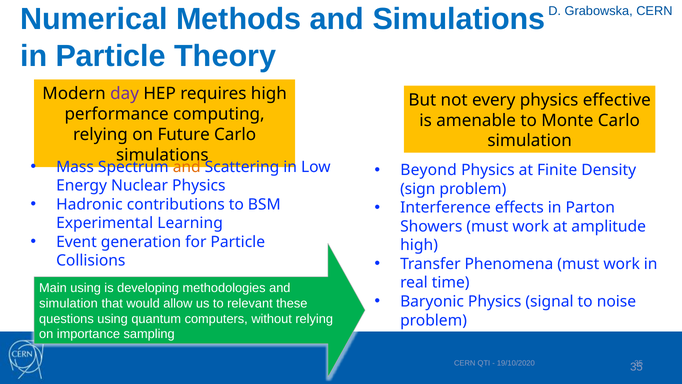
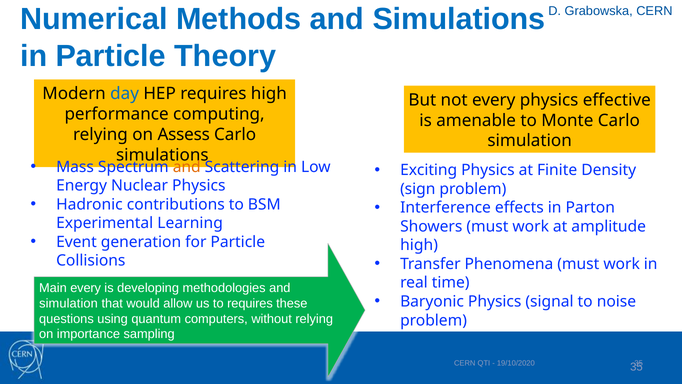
day colour: purple -> blue (125, 94)
Future: Future -> Assess (184, 135)
Beyond: Beyond -> Exciting (429, 170)
Main using: using -> every (86, 288)
to relevant: relevant -> requires (250, 303)
